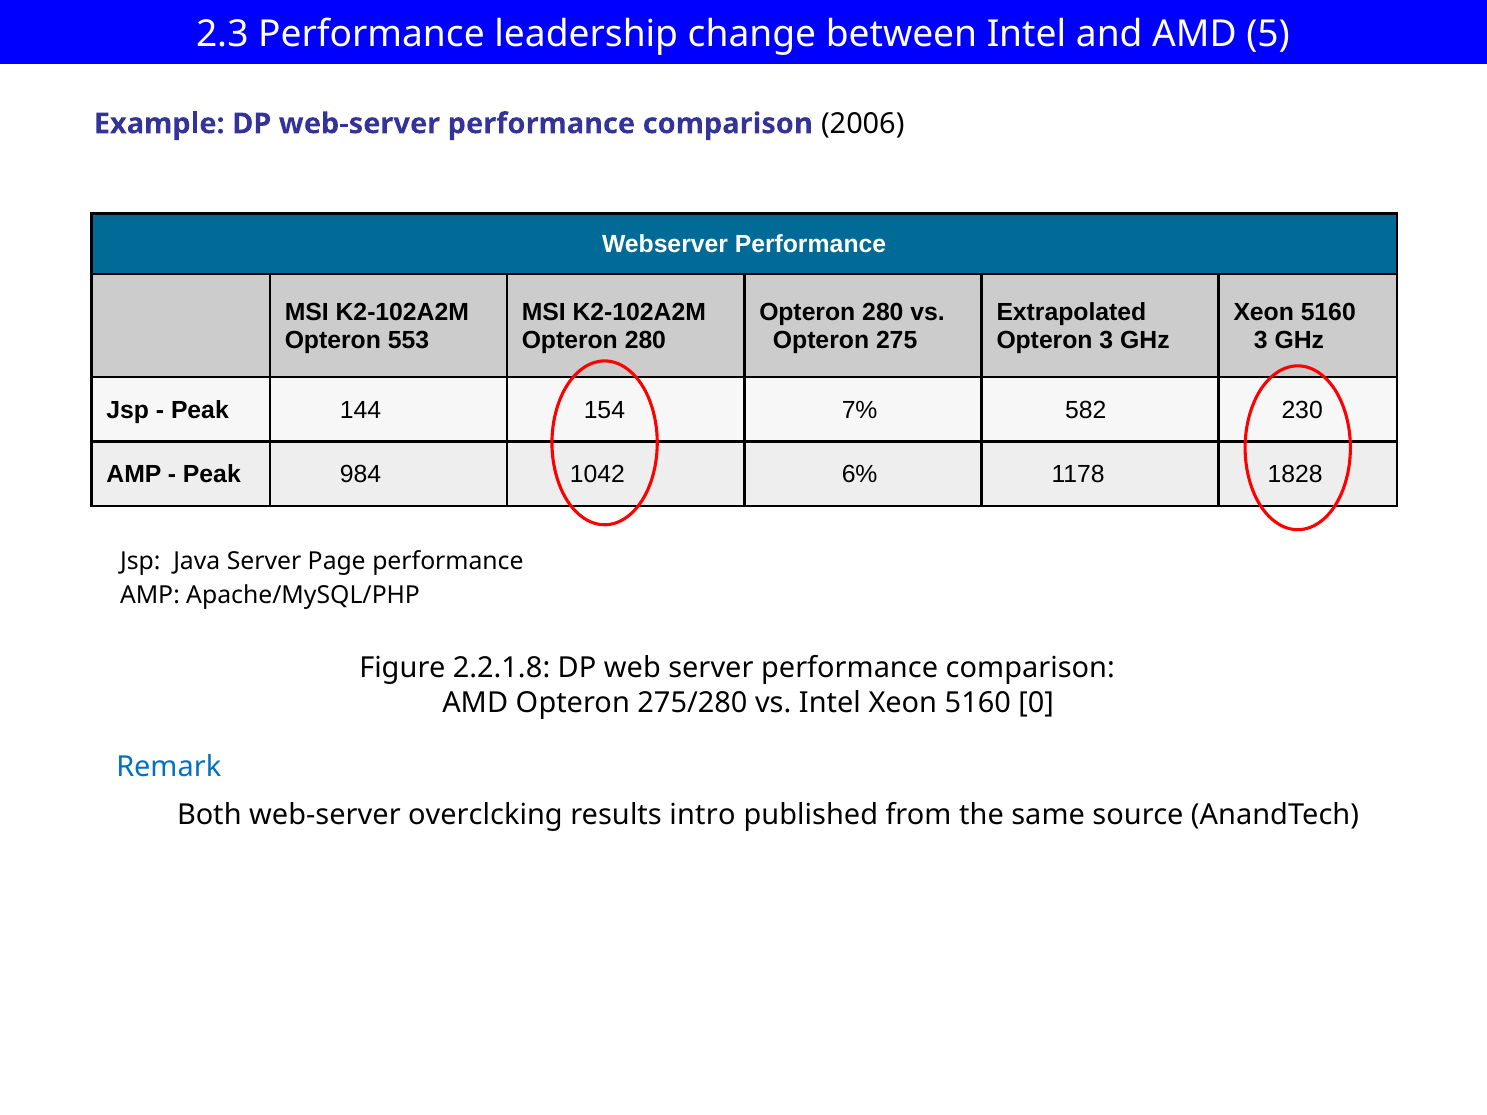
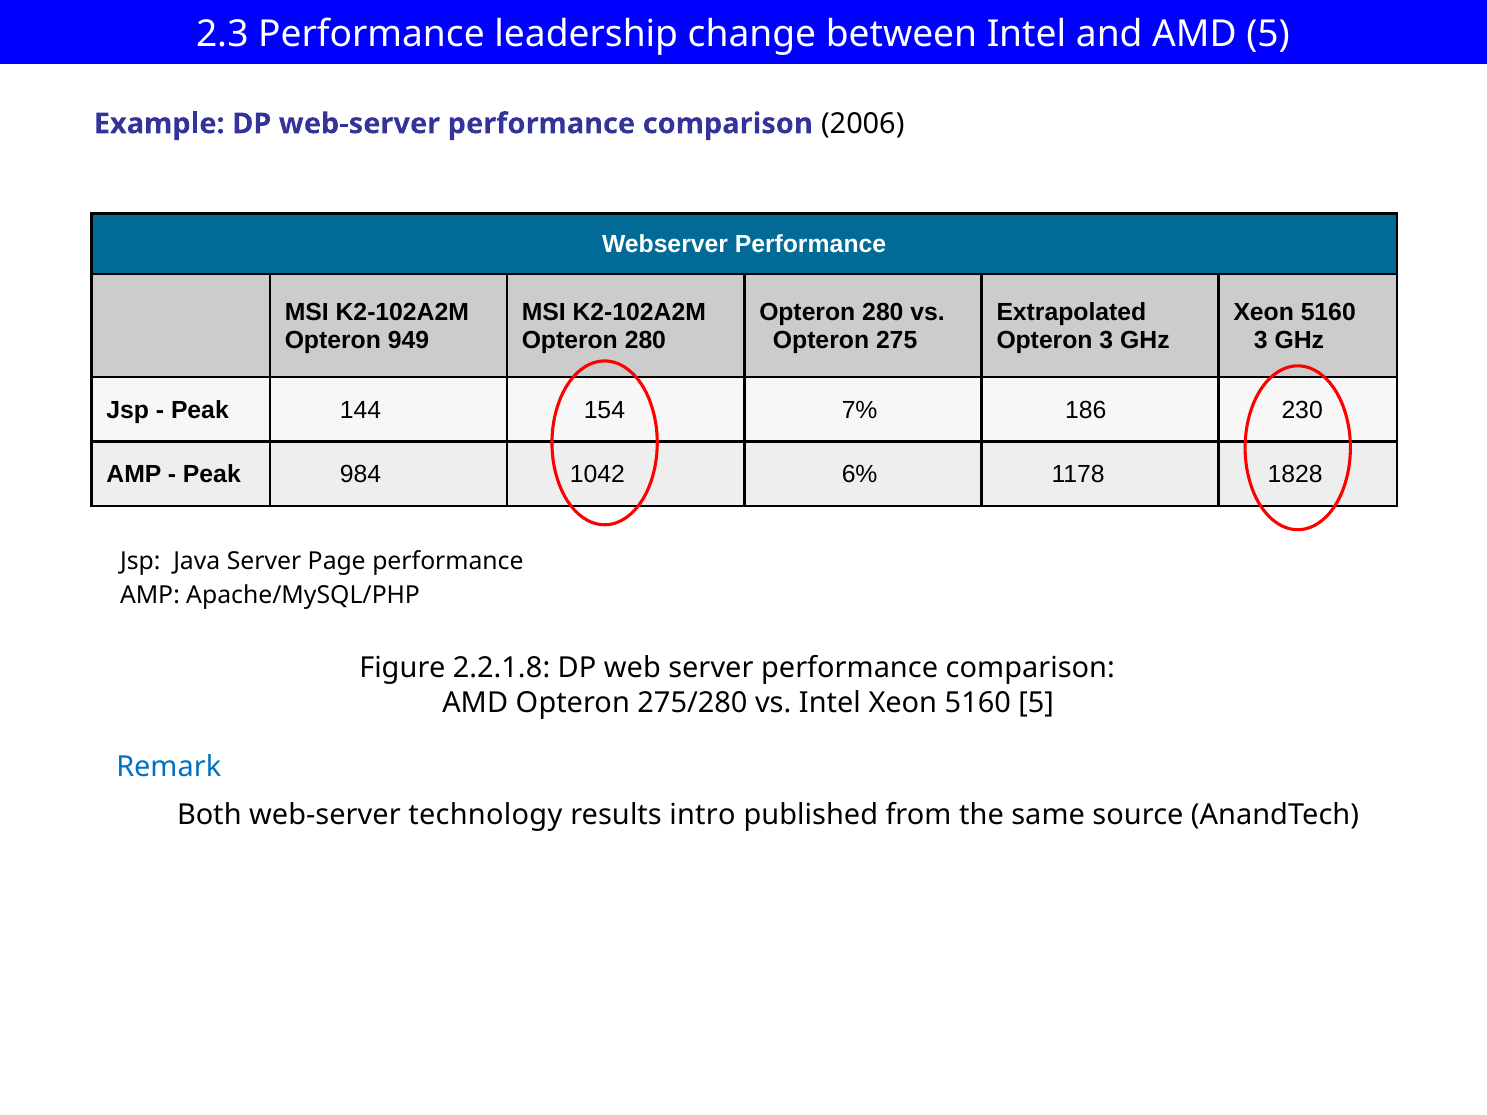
553: 553 -> 949 (408, 340)
582: 582 -> 186 (1086, 410)
5160 0: 0 -> 5 (1036, 703)
overclcking: overclcking -> technology (485, 815)
